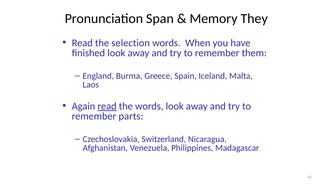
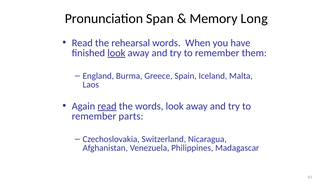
They: They -> Long (254, 19)
selection: selection -> rehearsal (131, 43)
look underline: none -> present (116, 53)
